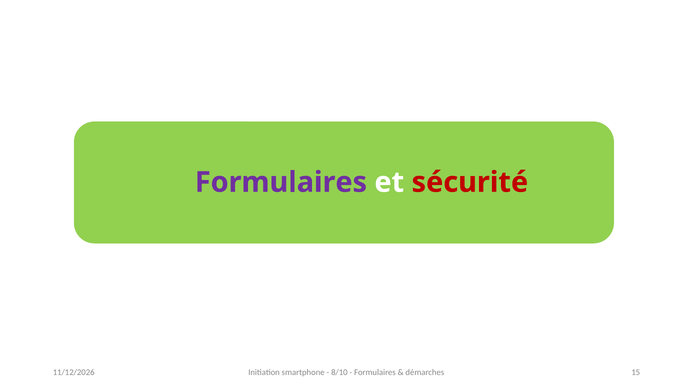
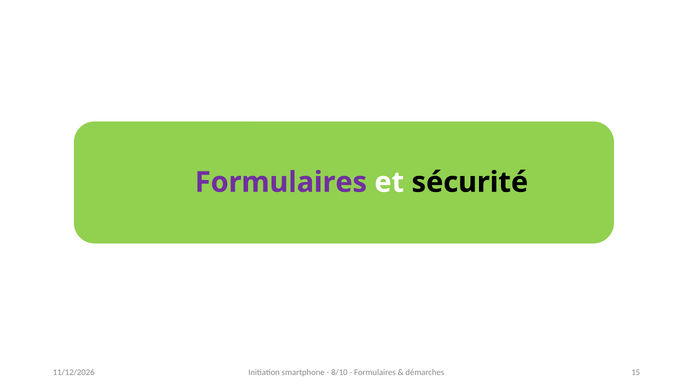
sécurité colour: red -> black (470, 182)
